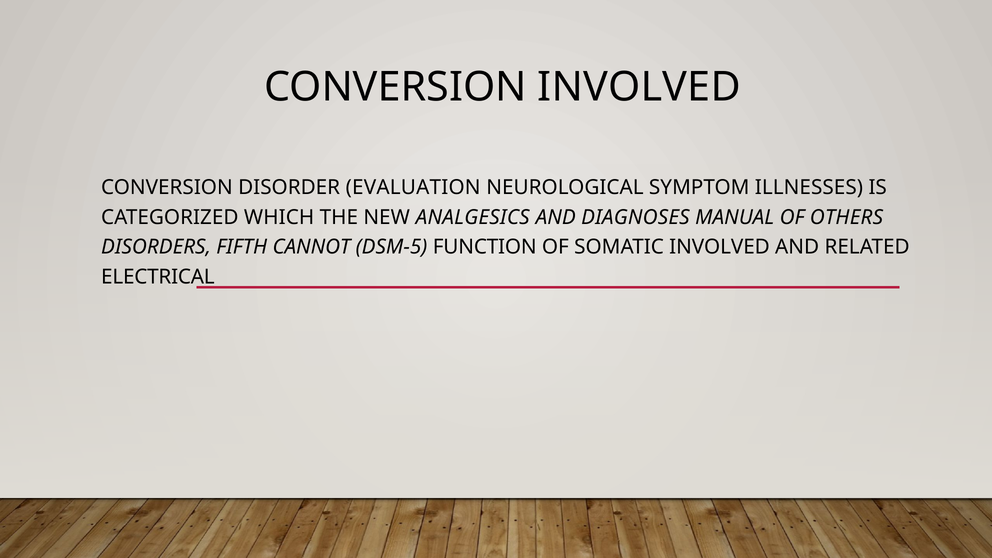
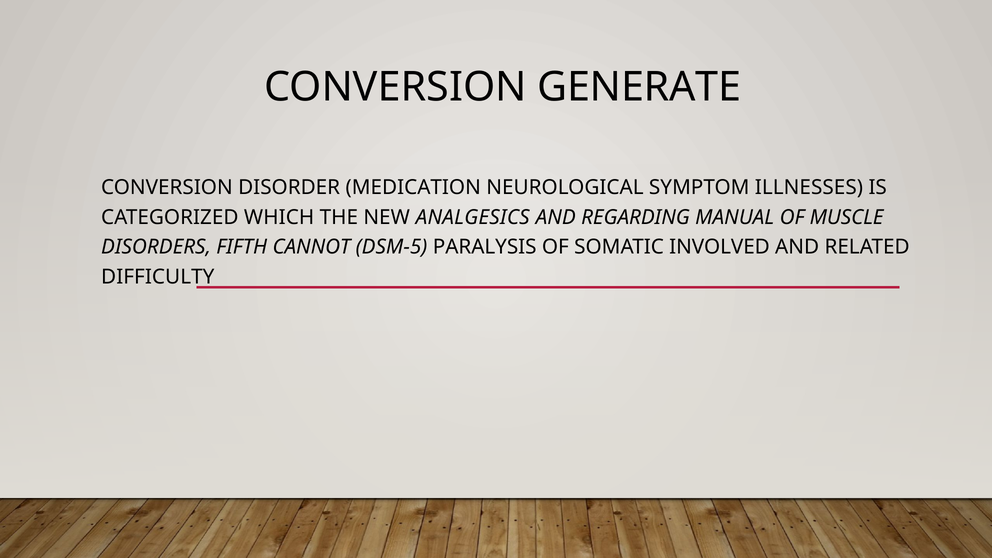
CONVERSION INVOLVED: INVOLVED -> GENERATE (639, 87)
EVALUATION: EVALUATION -> MEDICATION (413, 187)
DIAGNOSES: DIAGNOSES -> REGARDING (636, 217)
OTHERS: OTHERS -> MUSCLE (847, 217)
FUNCTION: FUNCTION -> PARALYSIS (485, 247)
ELECTRICAL: ELECTRICAL -> DIFFICULTY (158, 277)
